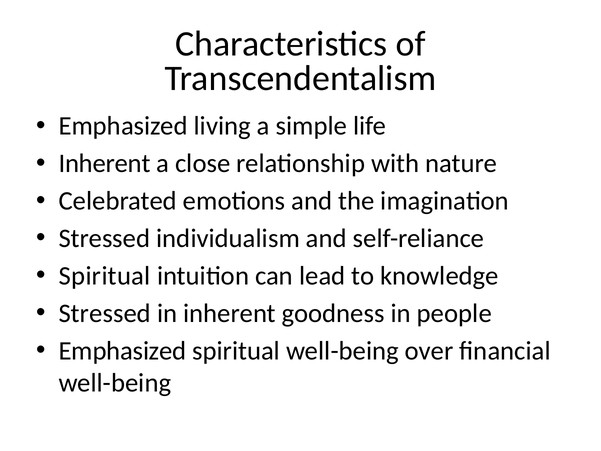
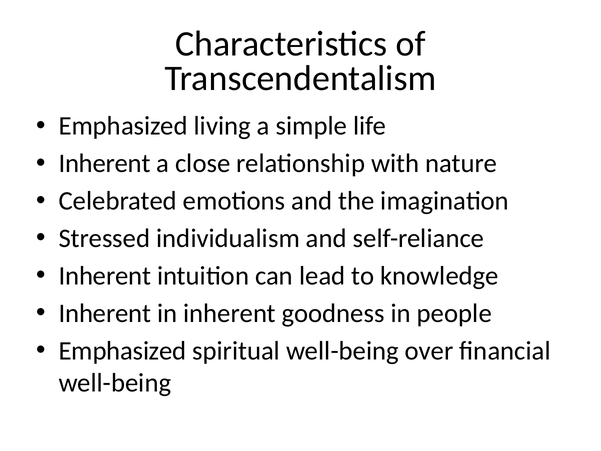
Spiritual: Spiritual -> Inherent (105, 276)
Stressed: Stressed -> Inherent (105, 313)
